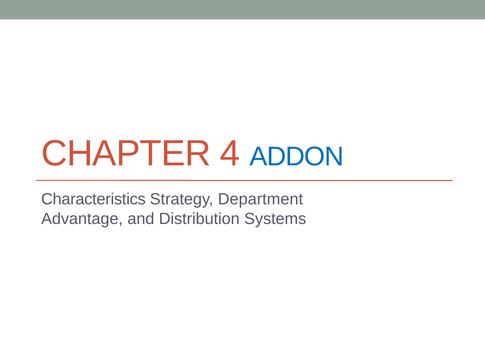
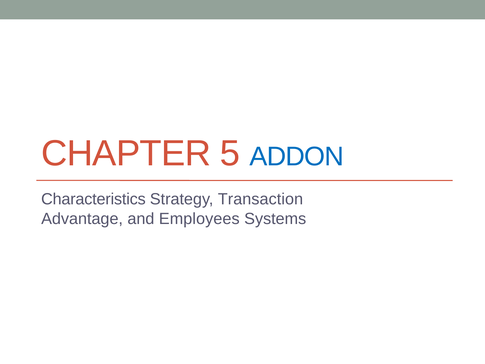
4: 4 -> 5 (230, 153)
Department: Department -> Transaction (260, 199)
Distribution: Distribution -> Employees (199, 219)
